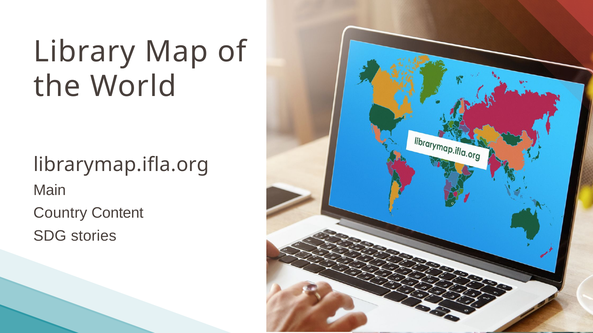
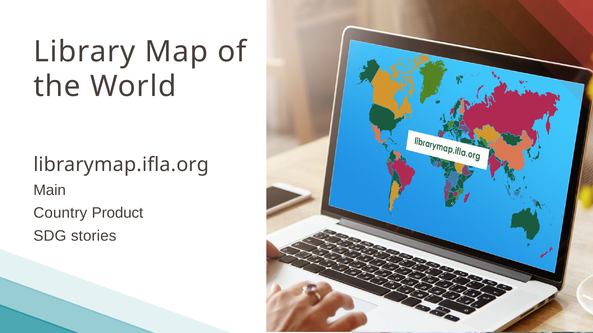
Content: Content -> Product (117, 213)
